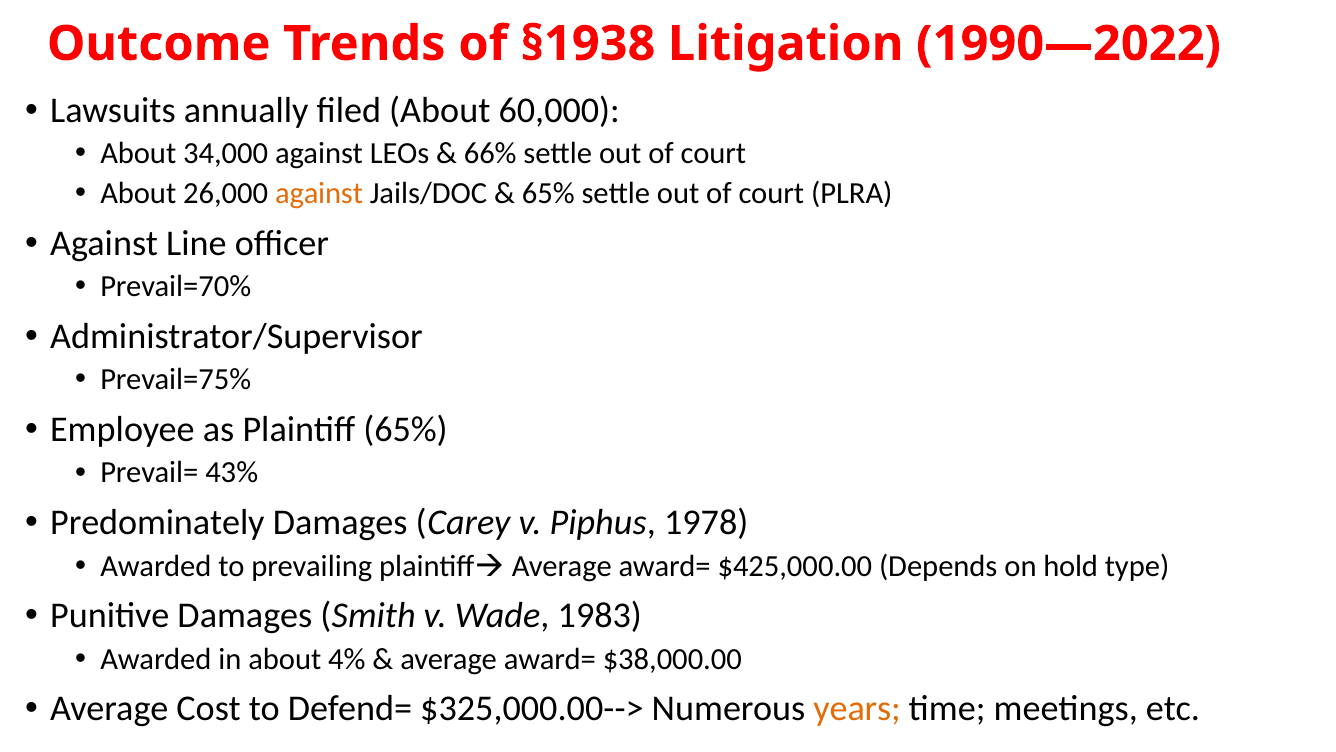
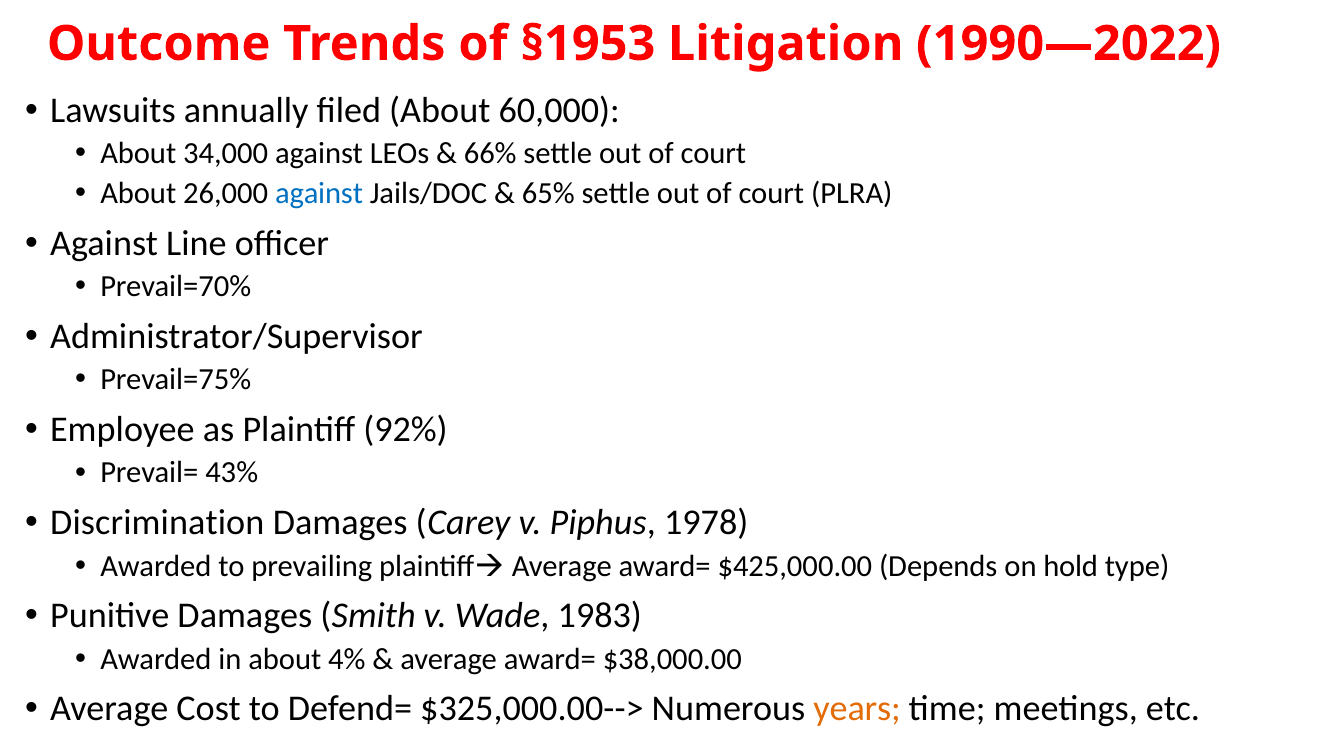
§1938: §1938 -> §1953 (588, 44)
against colour: orange -> blue (319, 194)
Plaintiff 65%: 65% -> 92% (406, 430)
Predominately: Predominately -> Discrimination (157, 523)
